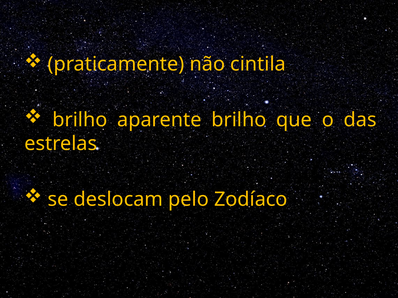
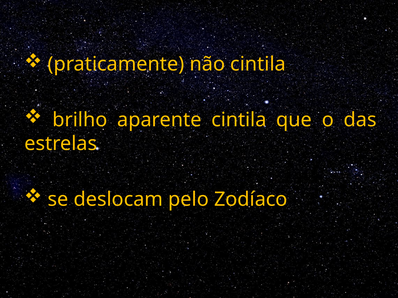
aparente brilho: brilho -> cintila (239, 120)
